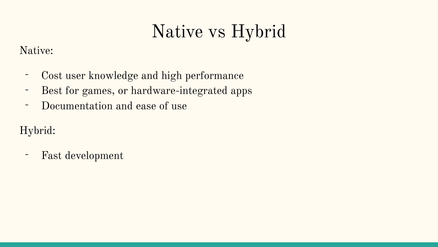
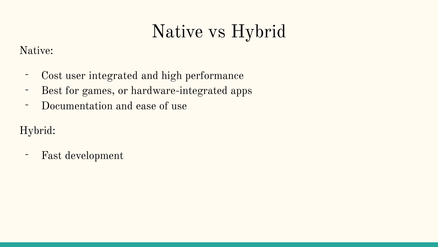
knowledge: knowledge -> integrated (113, 75)
